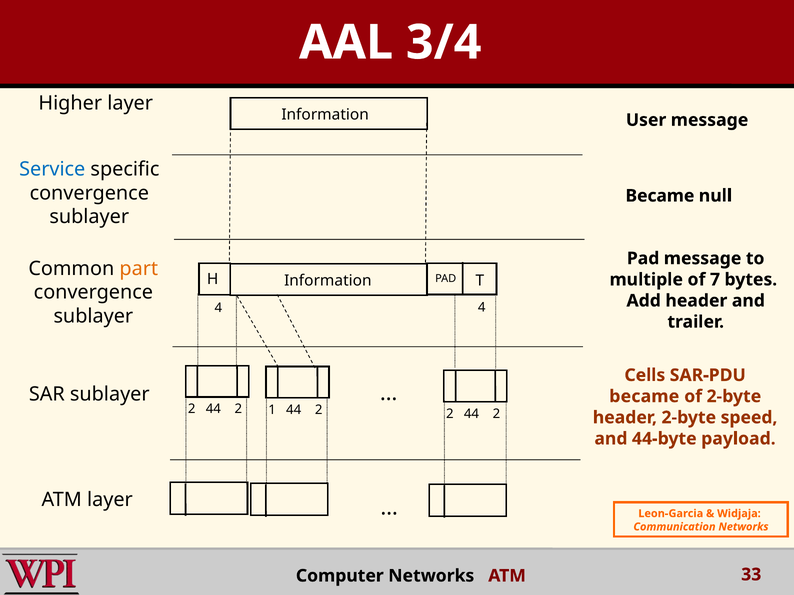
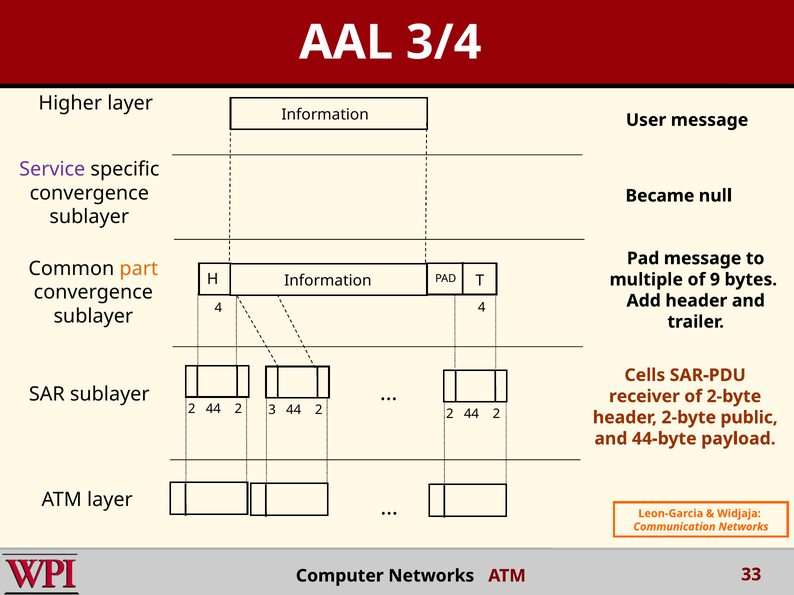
Service colour: blue -> purple (52, 169)
7: 7 -> 9 (715, 280)
became: became -> receiver (644, 397)
1: 1 -> 3 (272, 410)
speed: speed -> public (749, 418)
